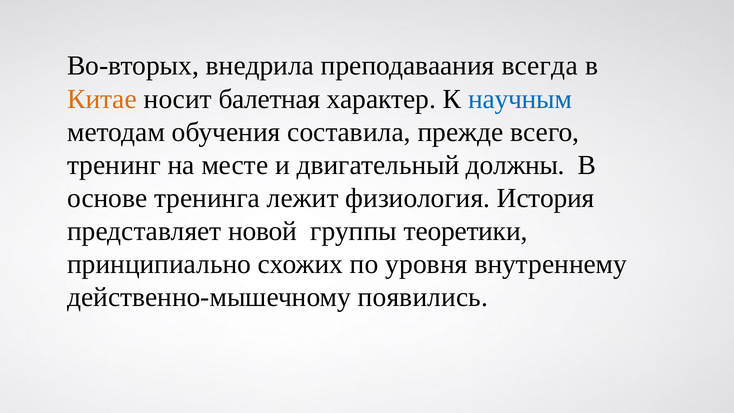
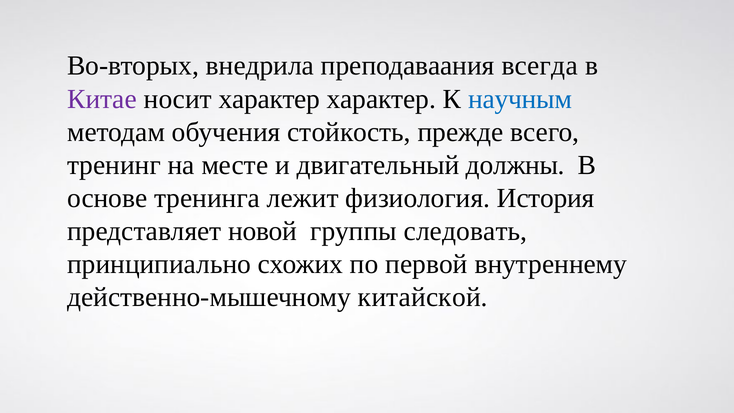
Китае colour: orange -> purple (102, 99)
носит балетная: балетная -> характер (269, 99)
составила: составила -> стойкость (349, 132)
теоретики: теоретики -> следовать (465, 231)
уровня: уровня -> первой (426, 264)
появились: появились -> китайской (423, 297)
